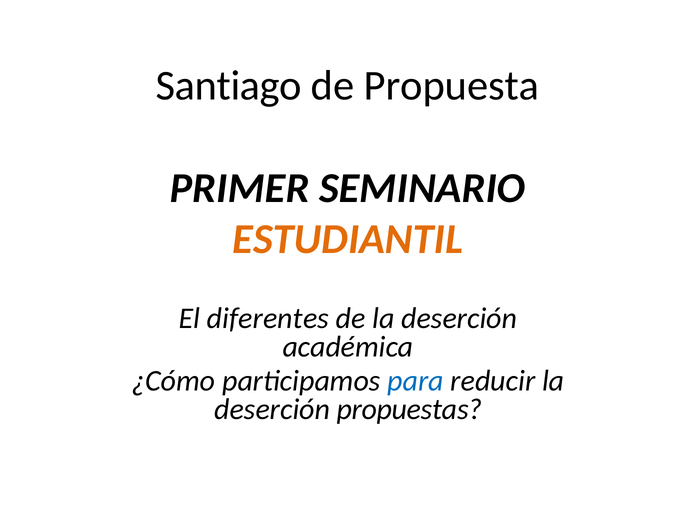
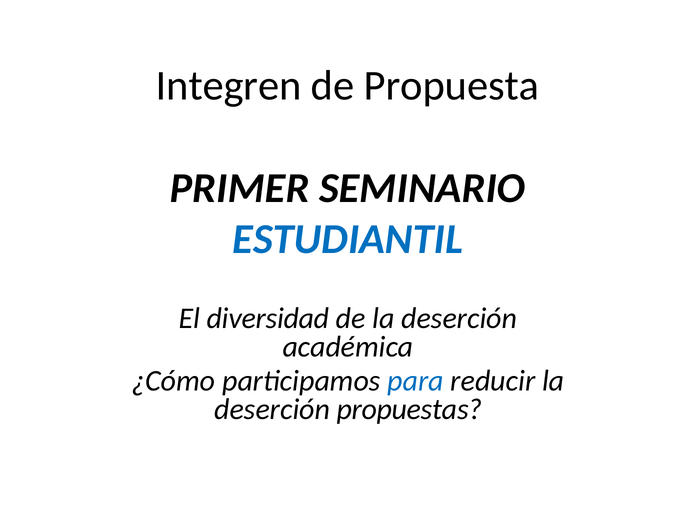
Santiago: Santiago -> Integren (229, 86)
ESTUDIANTIL colour: orange -> blue (348, 239)
diferentes: diferentes -> diversidad (268, 318)
